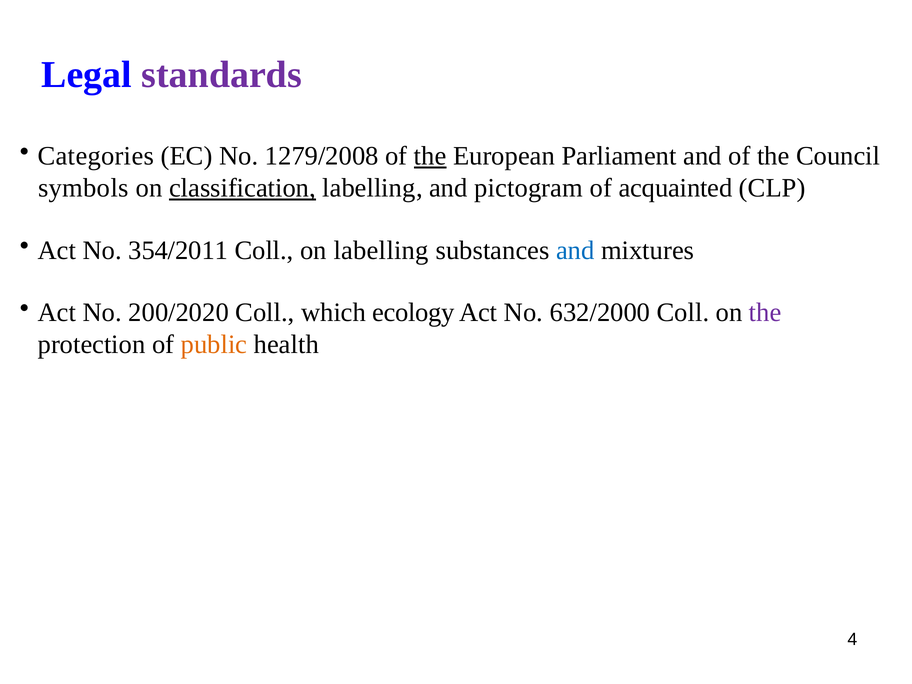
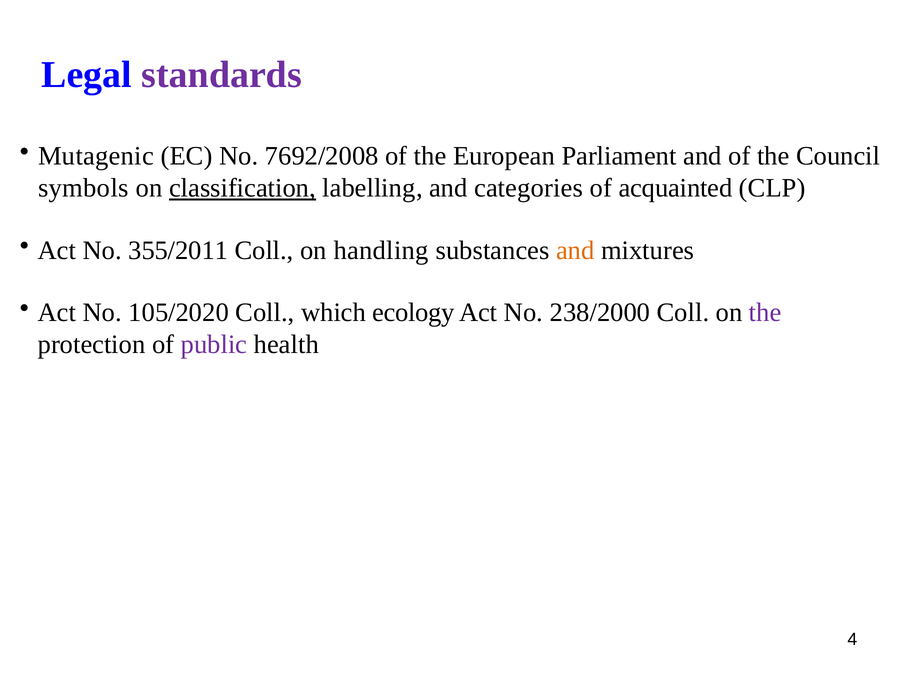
Categories: Categories -> Mutagenic (96, 156)
1279/2008: 1279/2008 -> 7692/2008 (322, 156)
the underline: present -> none (430, 156)
pictogram: pictogram -> categories (529, 188)
354/2011: 354/2011 -> 355/2011 (178, 250)
on labelling: labelling -> handling (381, 250)
and colour: blue -> orange (575, 250)
200/2020: 200/2020 -> 105/2020 (179, 313)
632/2000: 632/2000 -> 238/2000 (600, 313)
public colour: orange -> purple (214, 345)
